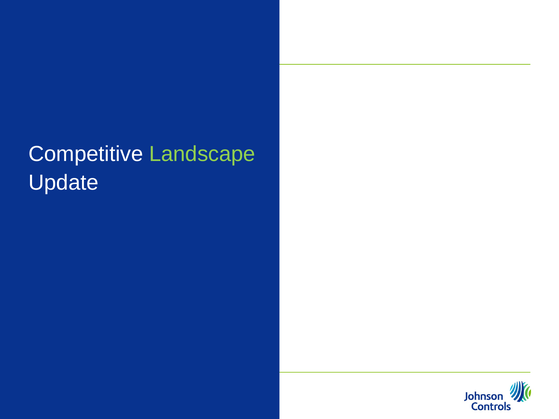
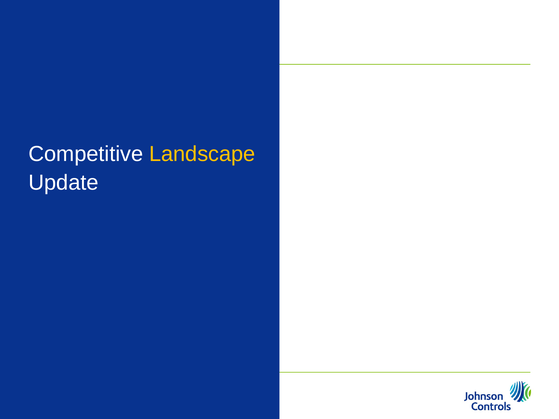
Landscape colour: light green -> yellow (202, 154)
